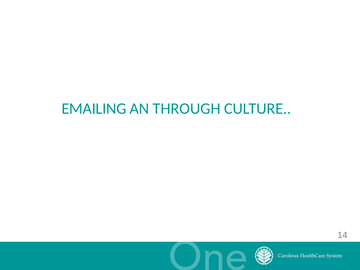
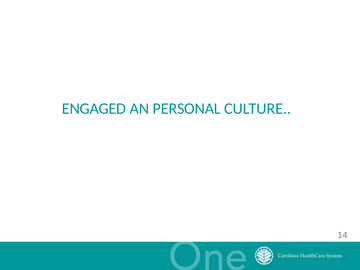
EMAILING: EMAILING -> ENGAGED (94, 108)
THROUGH: THROUGH -> PERSONAL (187, 108)
